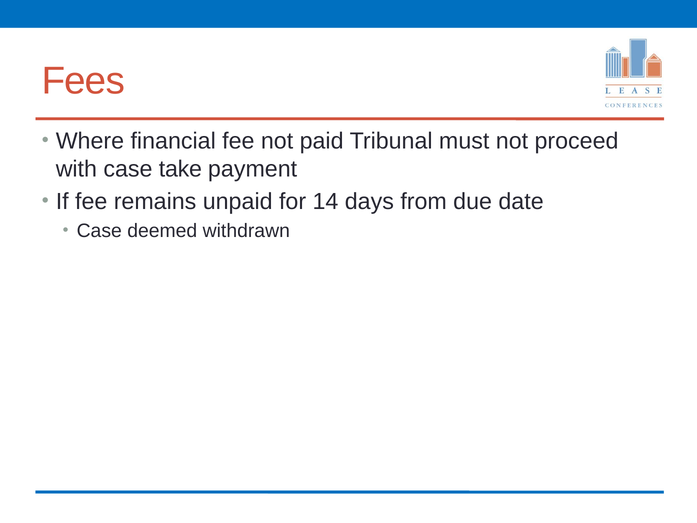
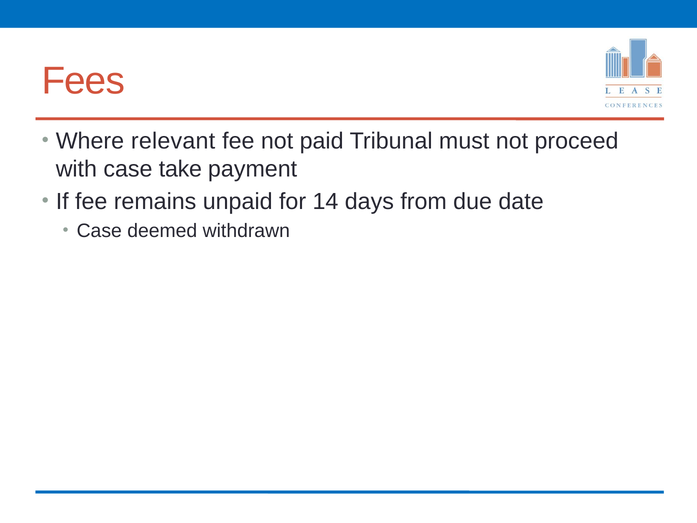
financial: financial -> relevant (173, 141)
